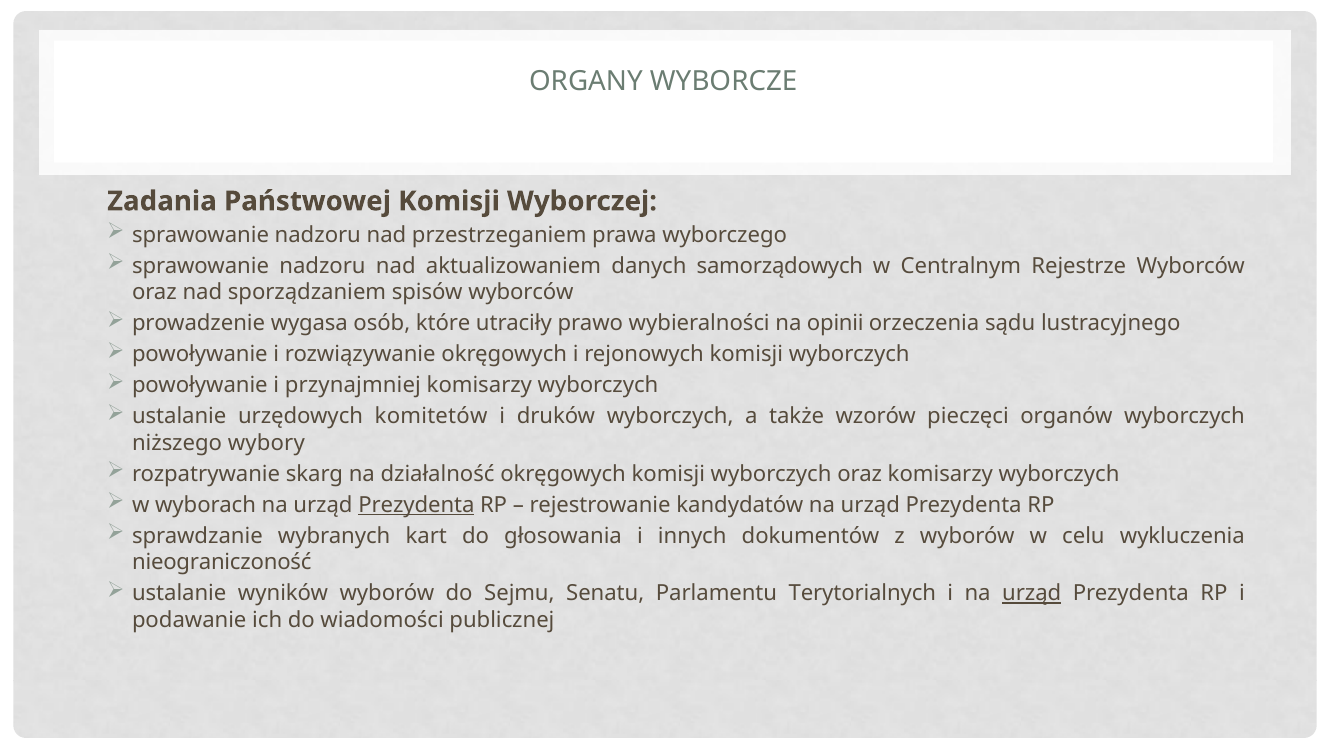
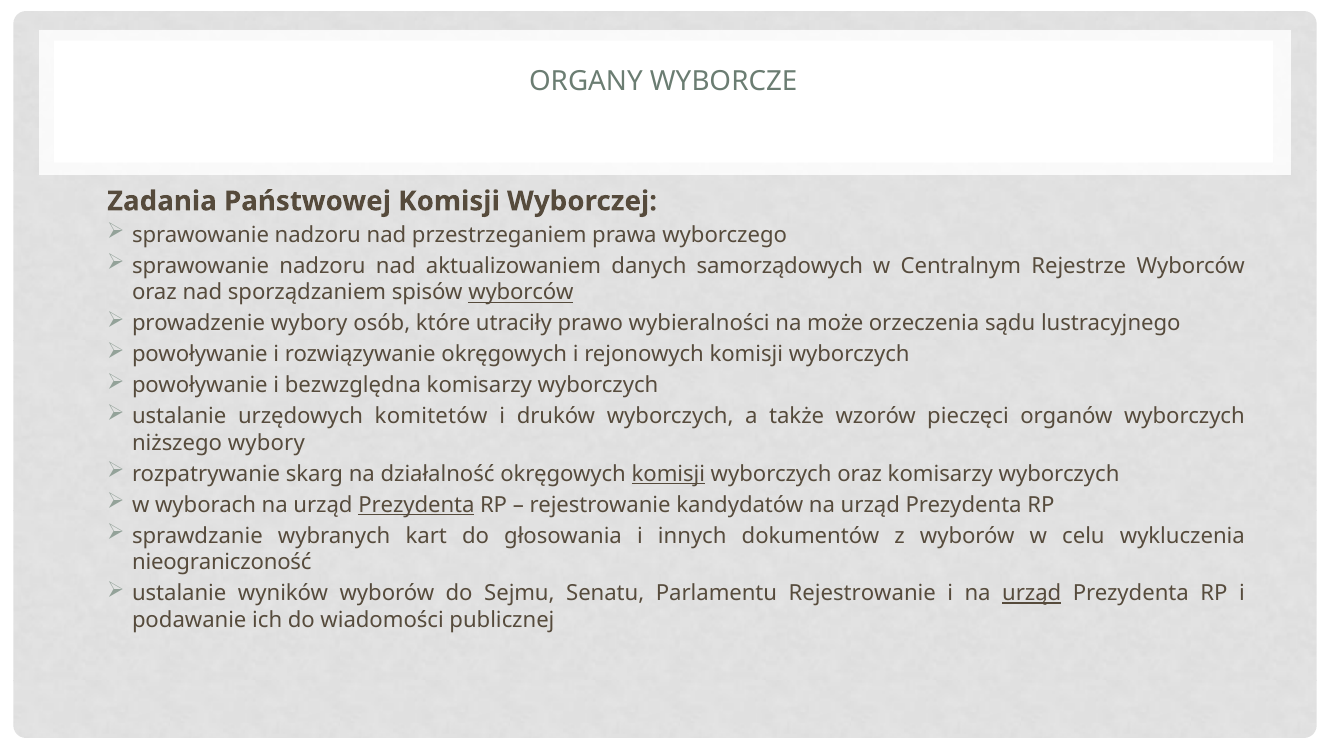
wyborców underline: none -> present (521, 293)
prowadzenie wygasa: wygasa -> wybory (309, 324)
opinii: opinii -> może (835, 324)
przynajmniej: przynajmniej -> bezwzględna (353, 386)
komisji underline: none -> present (668, 474)
Parlamentu Terytorialnych: Terytorialnych -> Rejestrowanie (862, 594)
